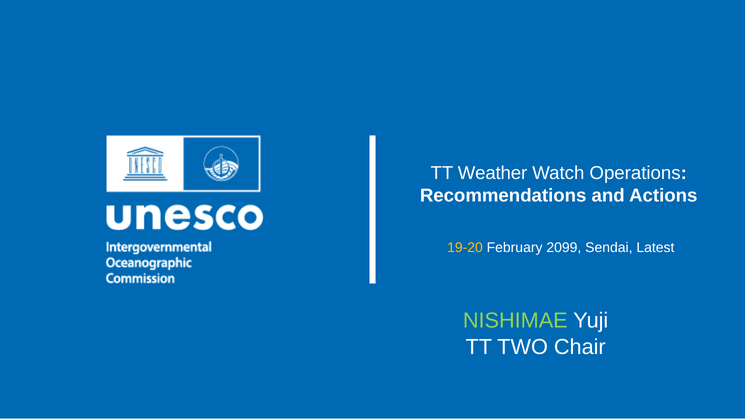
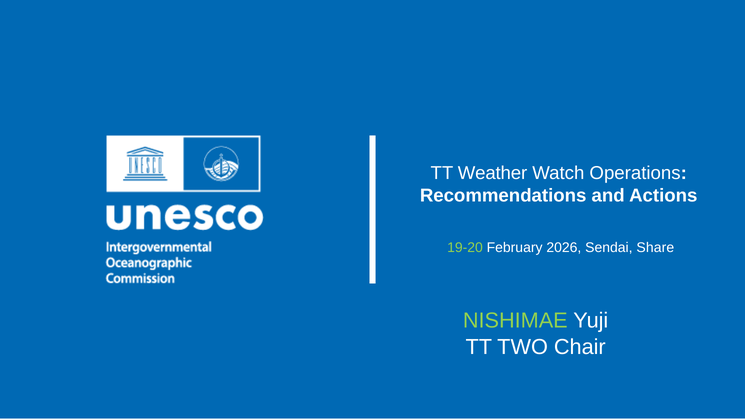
19-20 colour: yellow -> light green (465, 248)
2099: 2099 -> 2026 (564, 248)
Latest: Latest -> Share (655, 248)
